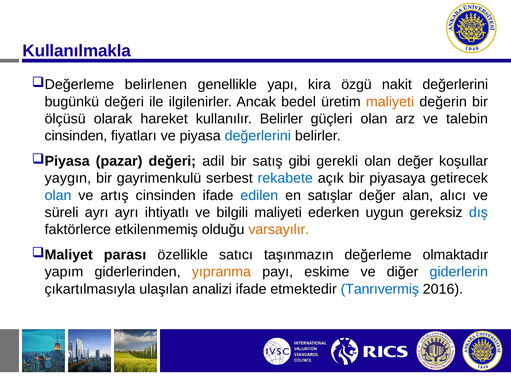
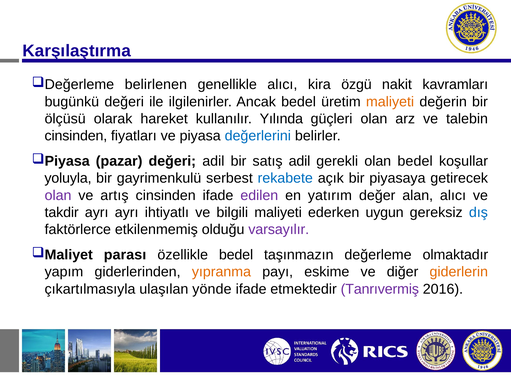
Kullanılmakla: Kullanılmakla -> Karşılaştırma (77, 51)
genellikle yapı: yapı -> alıcı (282, 85)
nakit değerlerini: değerlerini -> kavramları (455, 85)
kullanılır Belirler: Belirler -> Yılında (281, 119)
satış gibi: gibi -> adil (300, 161)
olan değer: değer -> bedel (415, 161)
yaygın: yaygın -> yoluyla (68, 178)
olan colour: blue -> purple (58, 195)
edilen colour: blue -> purple (259, 195)
satışlar: satışlar -> yatırım (330, 195)
süreli: süreli -> takdir (62, 213)
varsayılır colour: orange -> purple (279, 230)
özellikle satıcı: satıcı -> bedel (236, 255)
giderlerin colour: blue -> orange (459, 272)
analizi: analizi -> yönde (212, 289)
Tanrıvermiş colour: blue -> purple (380, 289)
